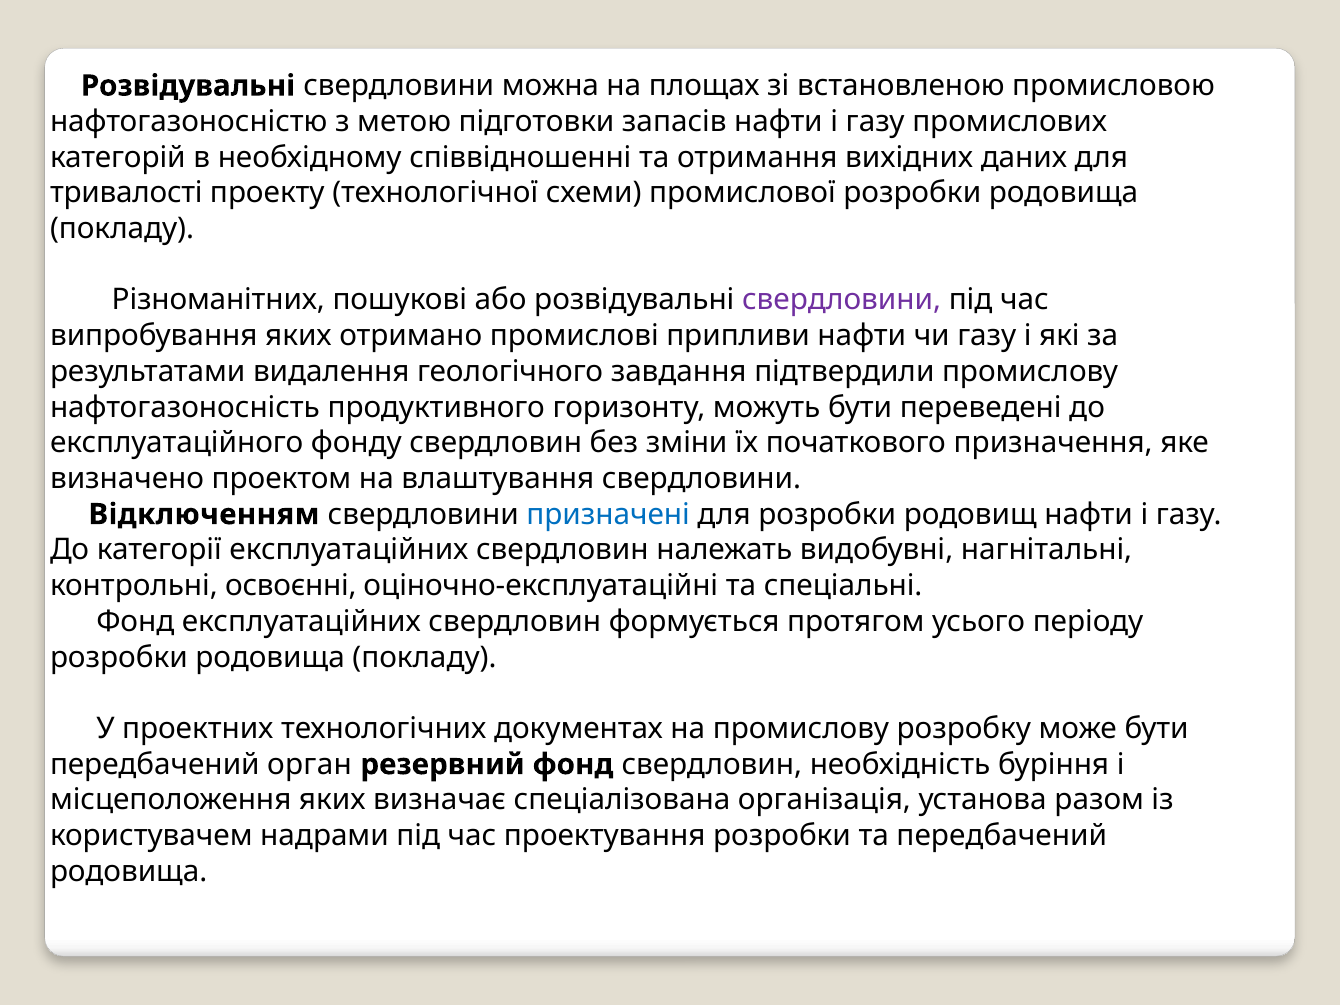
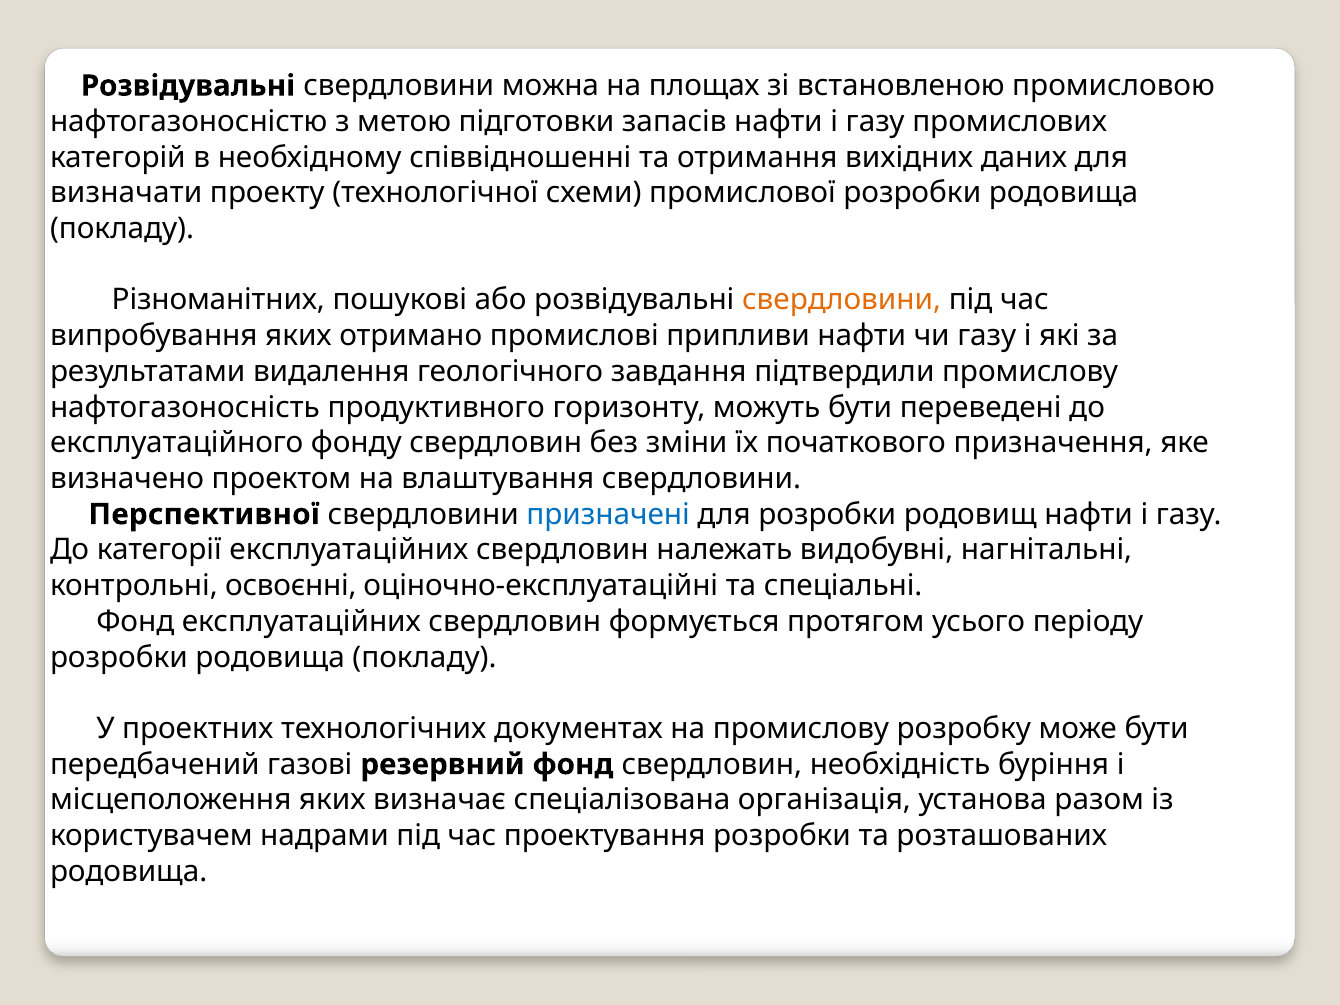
тривалості: тривалості -> визначати (126, 193)
свердловини colour: purple -> orange (842, 300)
Відключенням: Відключенням -> Перспективної (204, 514)
орган: орган -> газові (310, 764)
та передбачений: передбачений -> розташованих (1002, 836)
